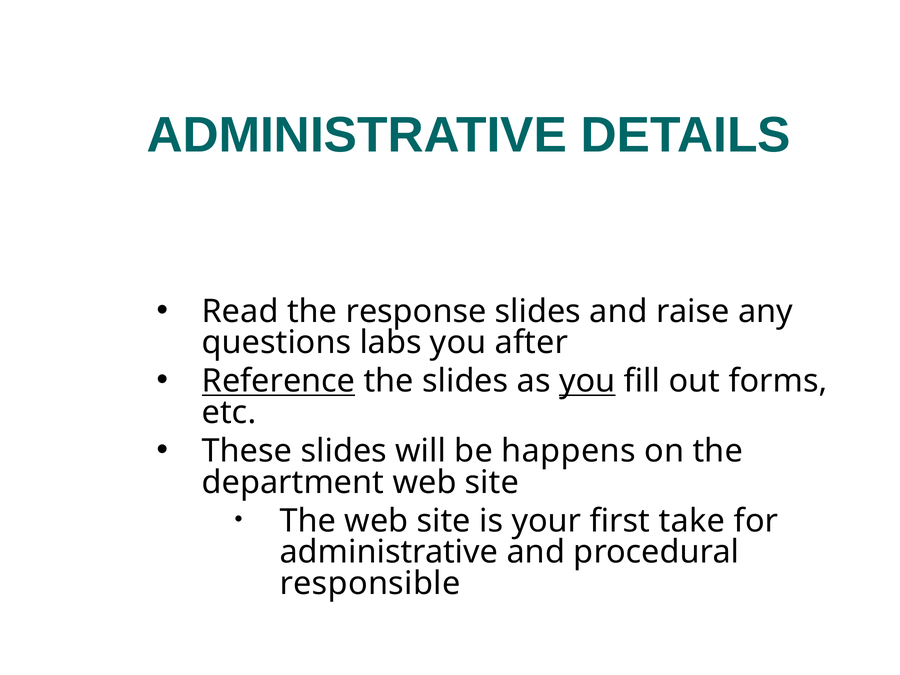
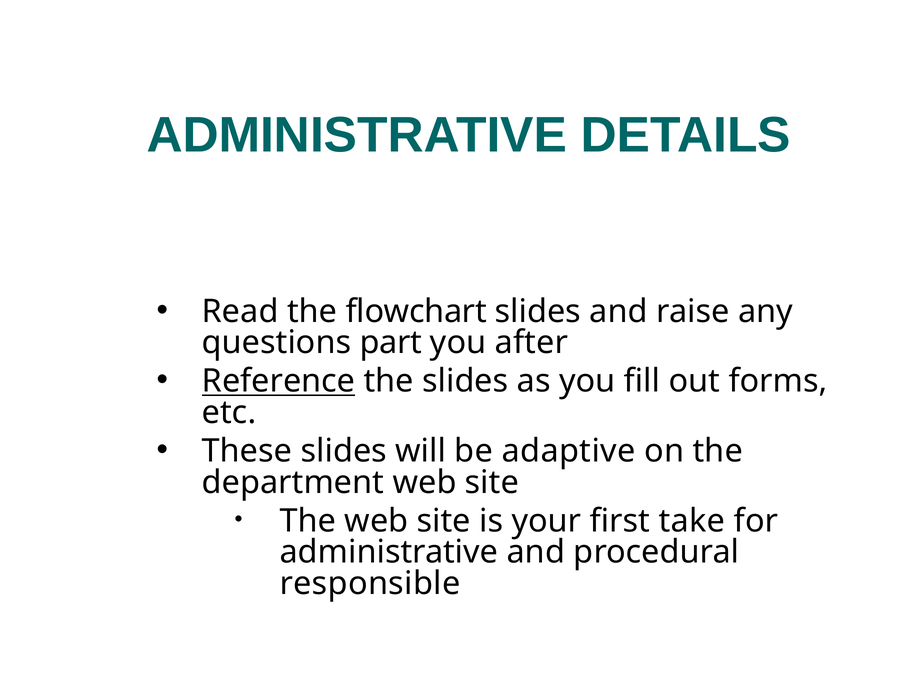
response: response -> flowchart (416, 311)
labs: labs -> part (391, 343)
you underline: present -> none (587, 381)
happens: happens -> adaptive (569, 451)
